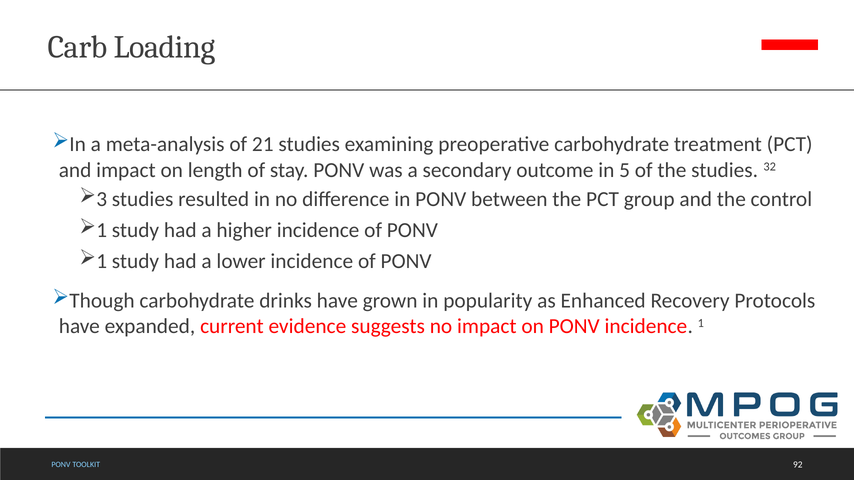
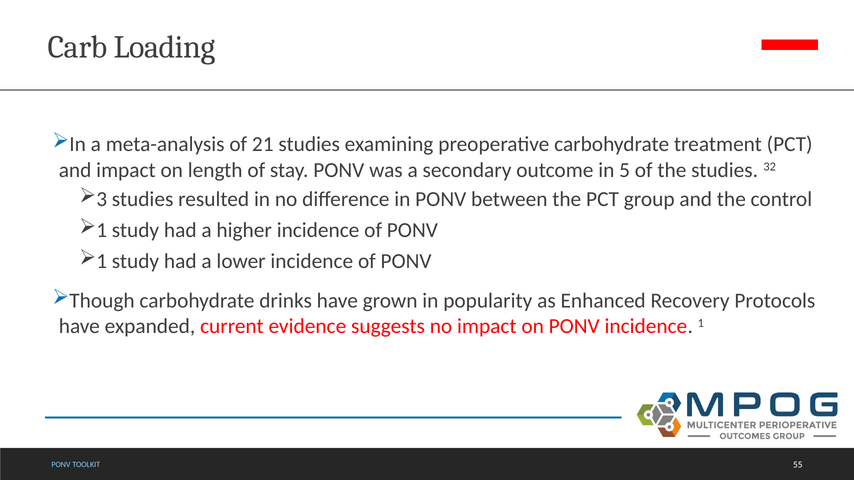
92: 92 -> 55 (798, 465)
